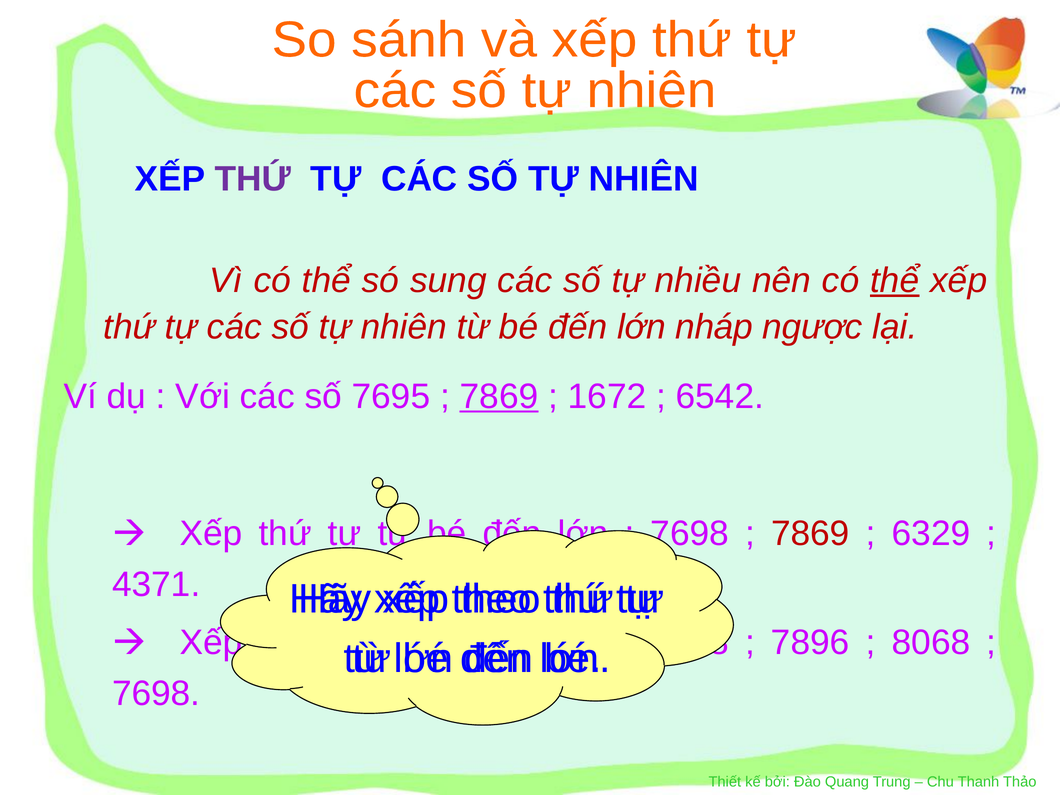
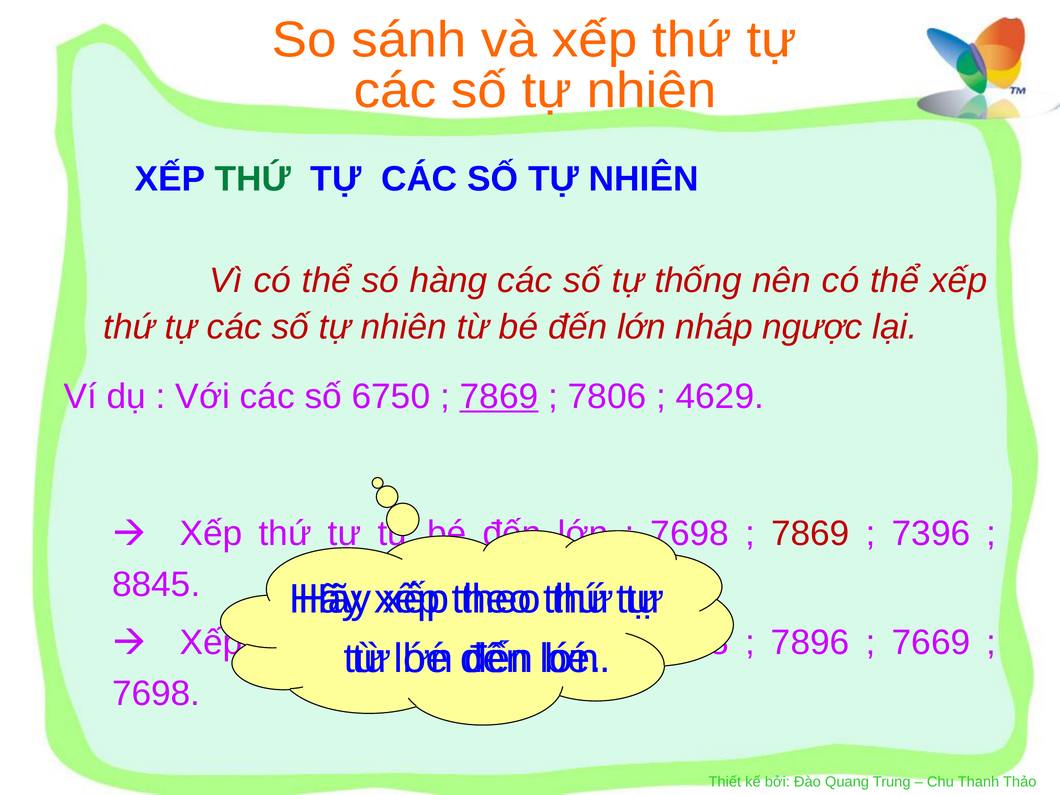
THỨ colour: purple -> green (253, 179)
sung: sung -> hàng (449, 281)
nhiều: nhiều -> thống (698, 281)
thể underline: present -> none (895, 281)
7695: 7695 -> 6750 (391, 396)
1672: 1672 -> 7806 (607, 396)
6542: 6542 -> 4629 (720, 396)
6329: 6329 -> 7396 (931, 534)
4371: 4371 -> 8845 (156, 585)
8068: 8068 -> 7669 (931, 643)
